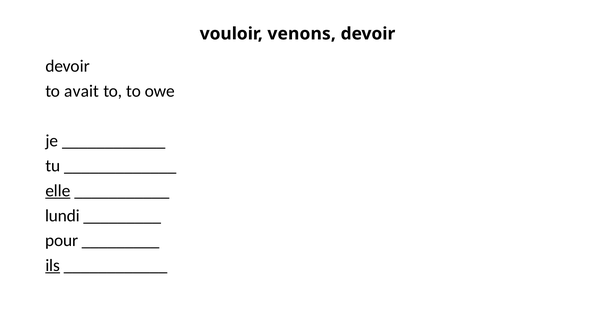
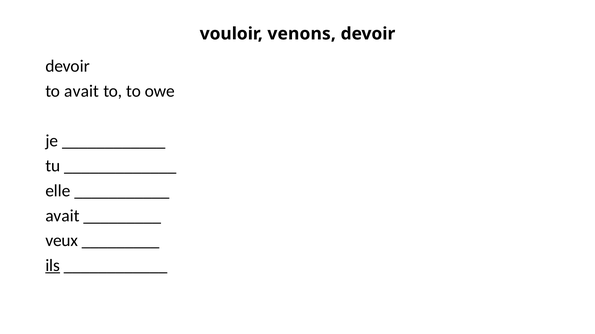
elle underline: present -> none (58, 191)
lundi: lundi -> avait (62, 216)
pour: pour -> veux (62, 241)
